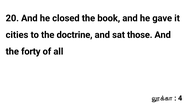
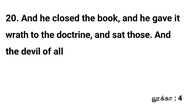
cities: cities -> wrath (17, 35)
forty: forty -> devil (31, 51)
